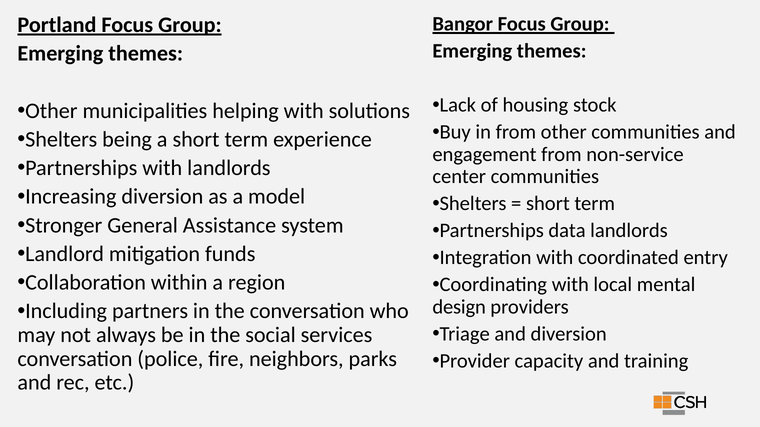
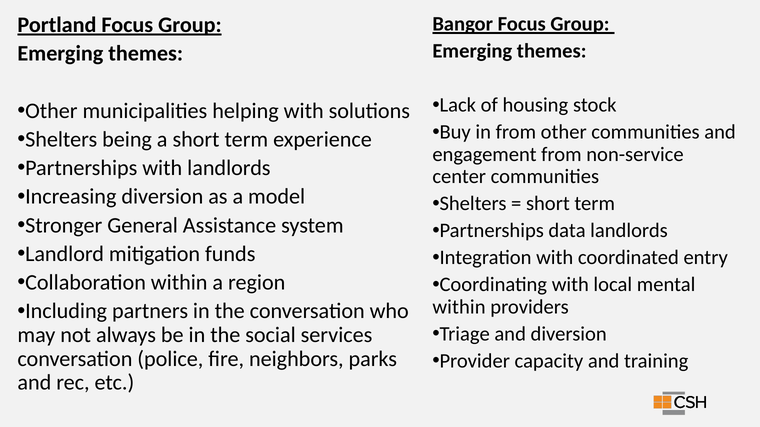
design: design -> within (459, 307)
